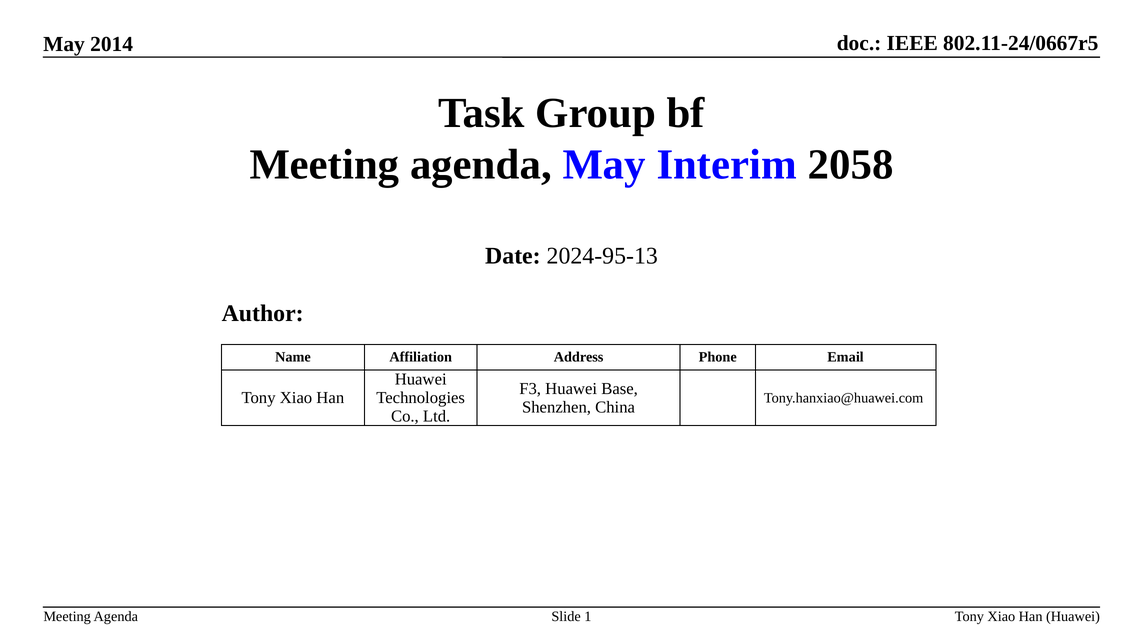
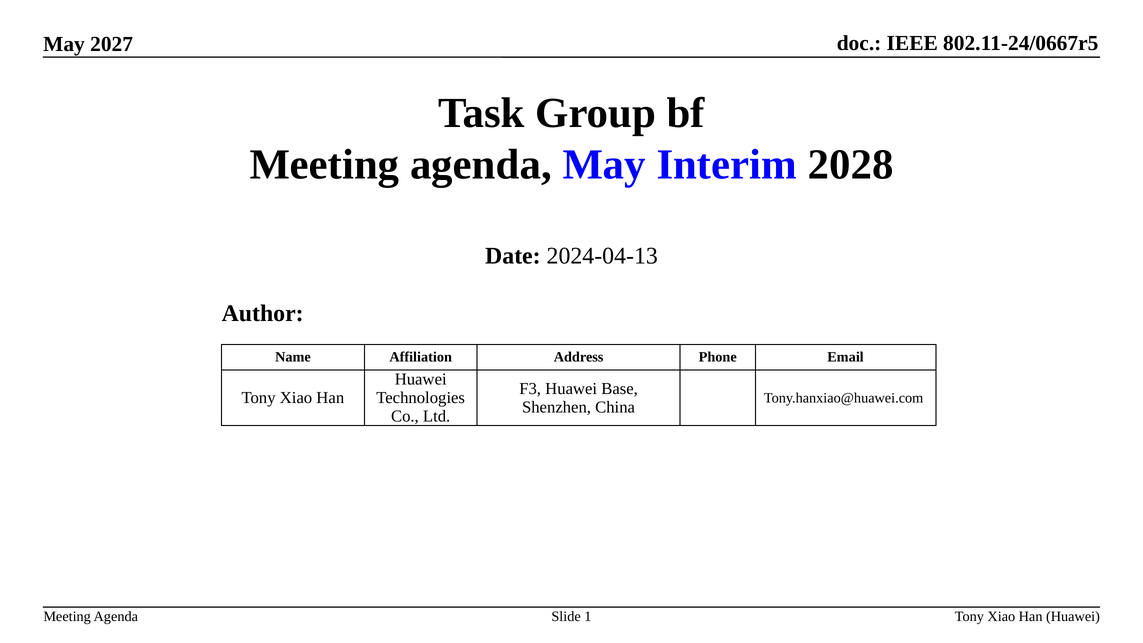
2014: 2014 -> 2027 (112, 44)
2058: 2058 -> 2028 (851, 164)
2024-95-13: 2024-95-13 -> 2024-04-13 (602, 256)
